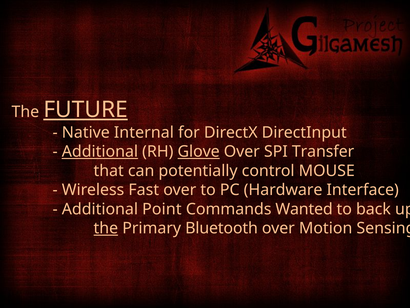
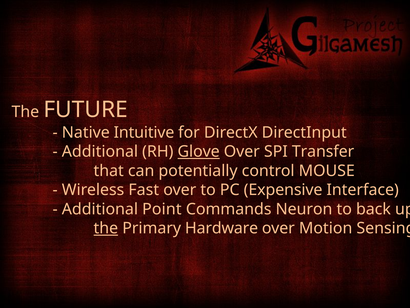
FUTURE underline: present -> none (86, 110)
Internal: Internal -> Intuitive (144, 132)
Additional underline: present -> none (100, 151)
Hardware: Hardware -> Expensive (283, 190)
Wanted: Wanted -> Neuron (304, 209)
Bluetooth: Bluetooth -> Hardware (222, 228)
